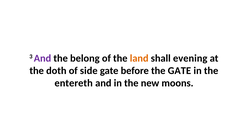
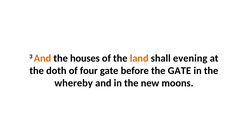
And colour: purple -> orange (42, 58)
belong: belong -> houses (85, 58)
side: side -> four (89, 70)
entereth: entereth -> whereby (74, 83)
